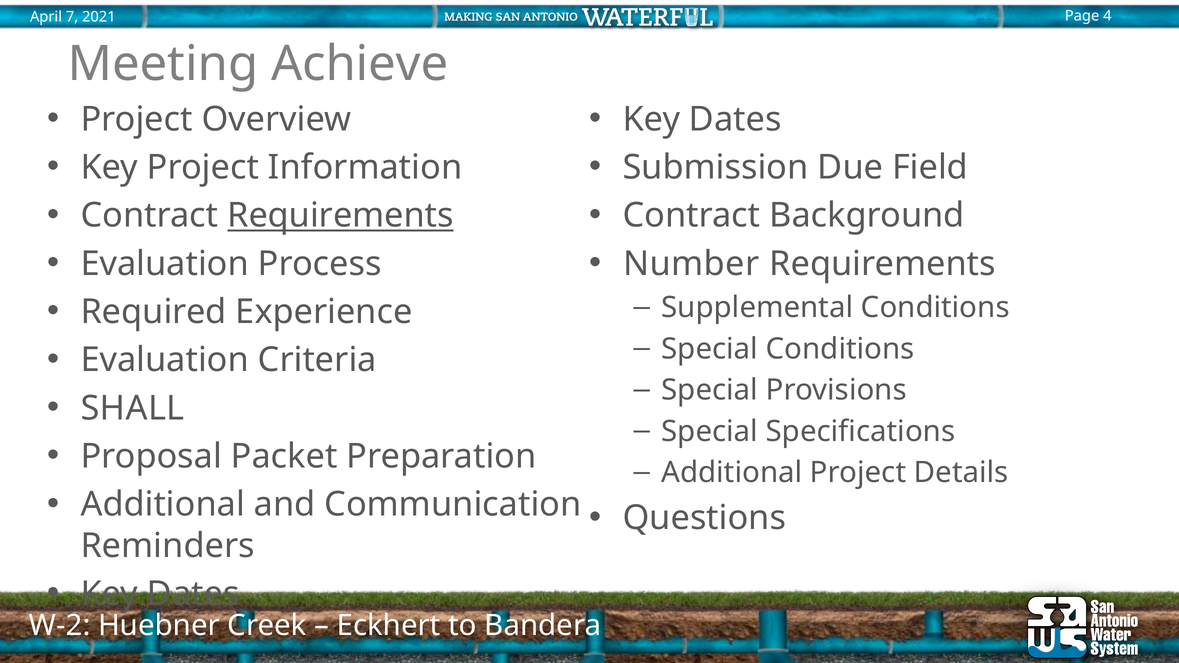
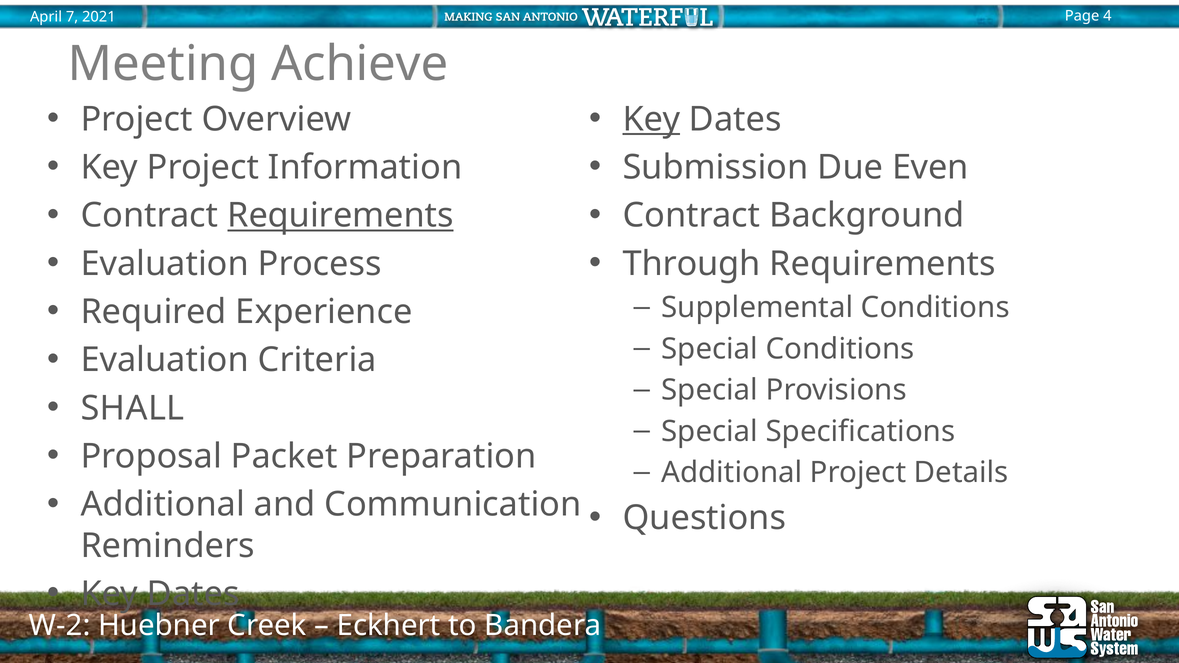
Key underline: none -> present (651, 119)
Field: Field -> Even (930, 167)
Number: Number -> Through (692, 264)
